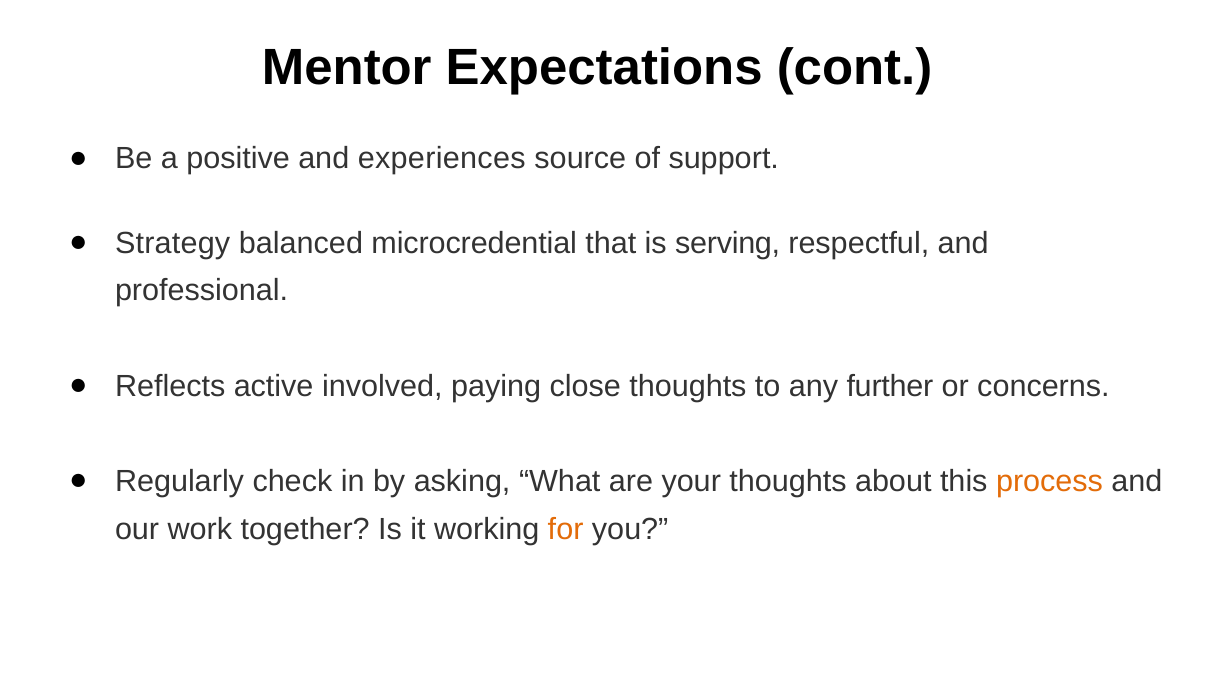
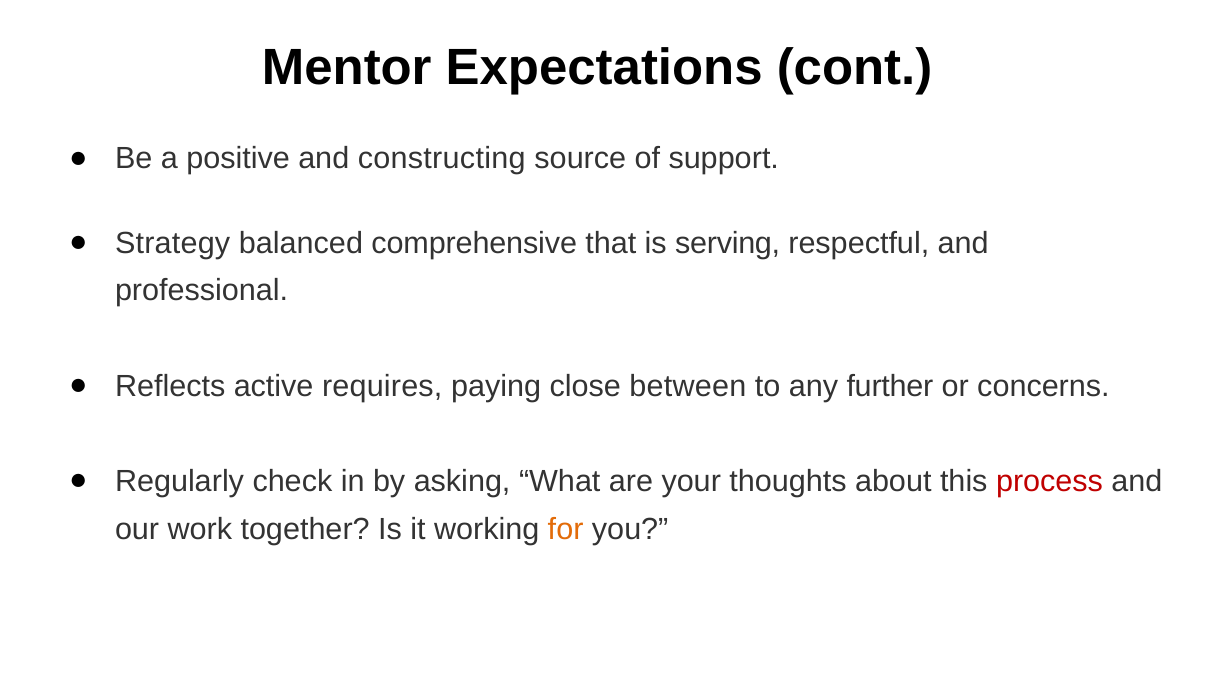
experiences: experiences -> constructing (442, 159)
microcredential: microcredential -> comprehensive (474, 243)
involved: involved -> requires (382, 386)
close thoughts: thoughts -> between (688, 386)
process colour: orange -> red (1050, 481)
